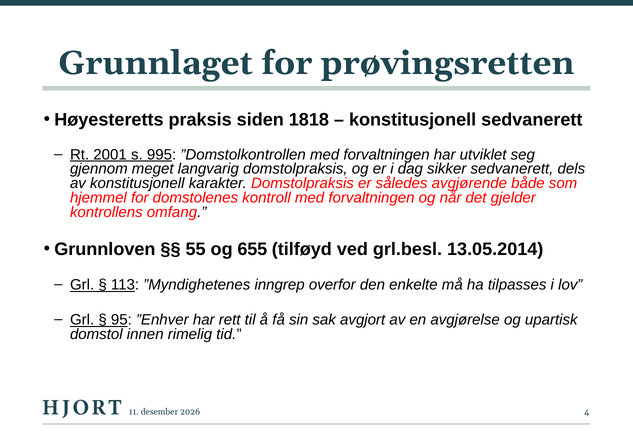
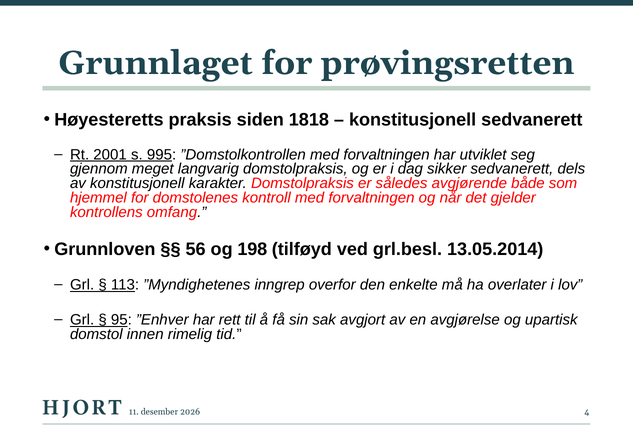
55: 55 -> 56 (196, 249)
655: 655 -> 198 (252, 249)
tilpasses: tilpasses -> overlater (517, 285)
